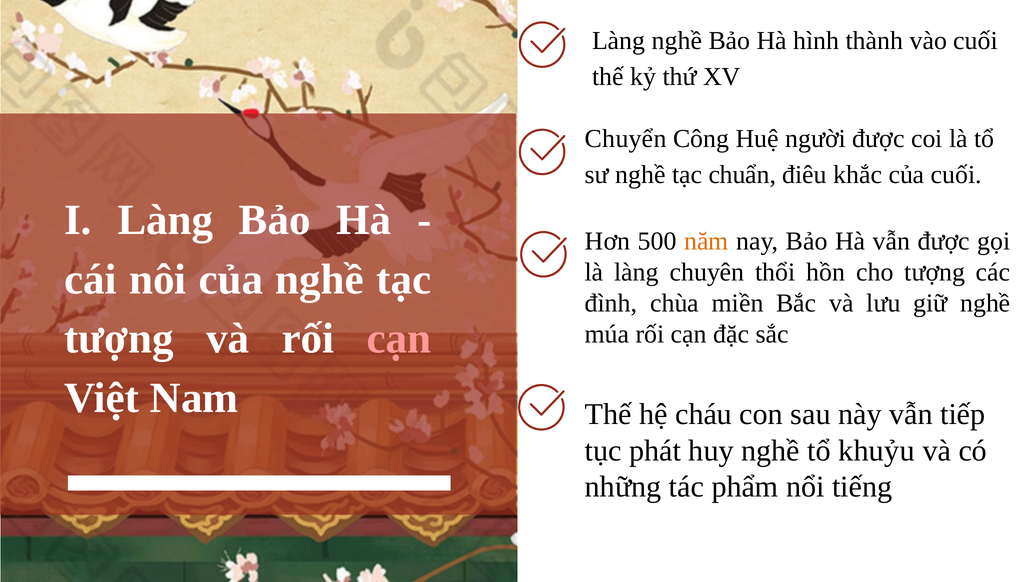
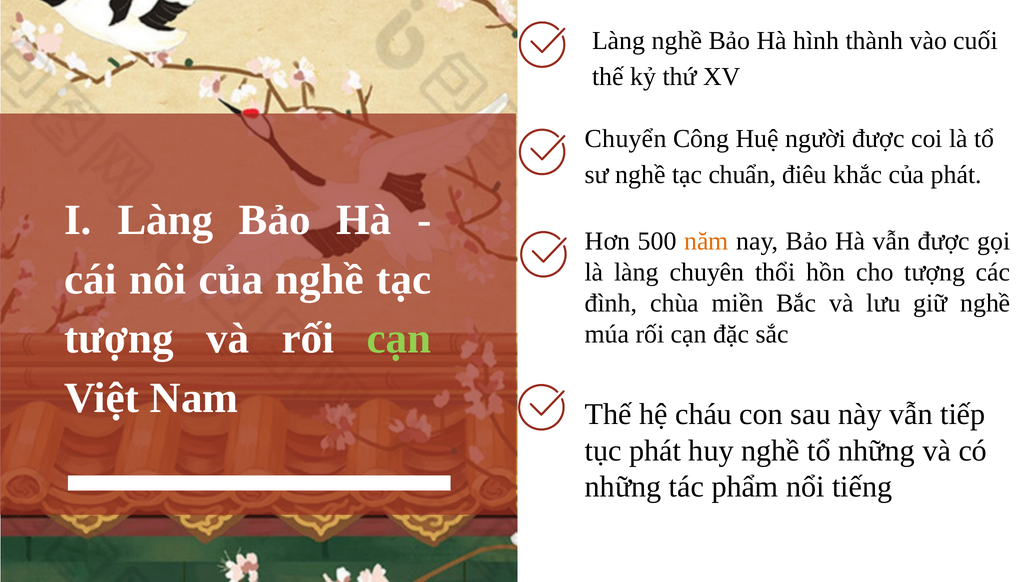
của cuối: cuối -> phát (956, 175)
cạn colour: pink -> light green (399, 339)
tổ khuỷu: khuỷu -> những (877, 451)
